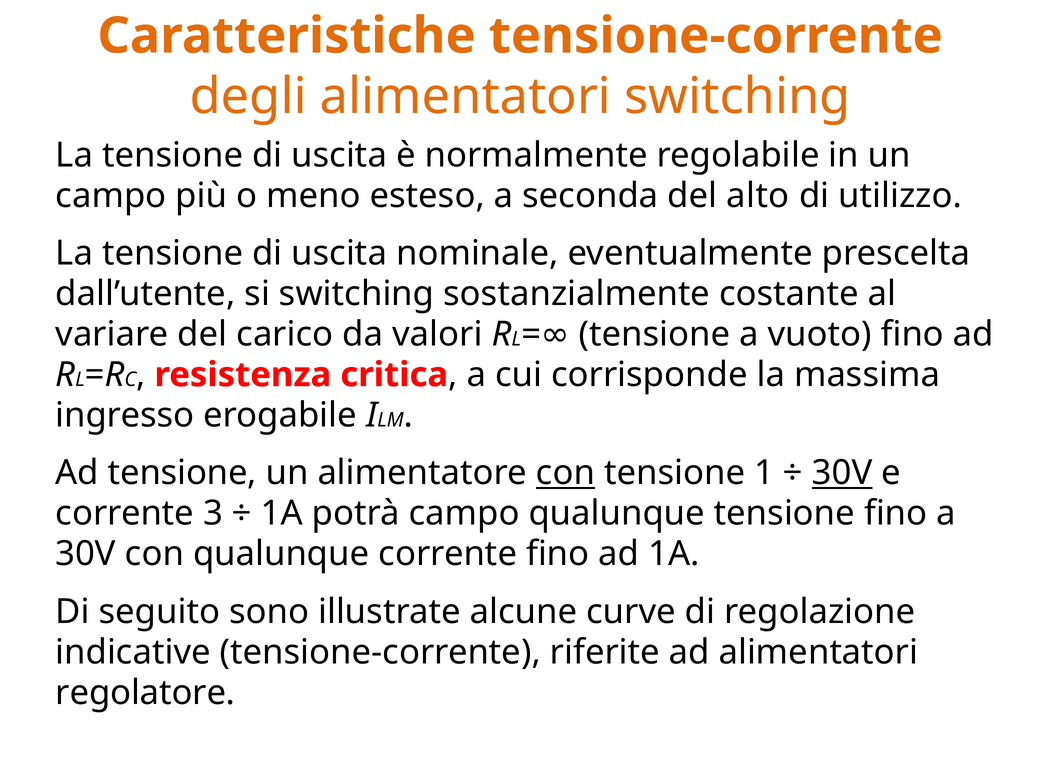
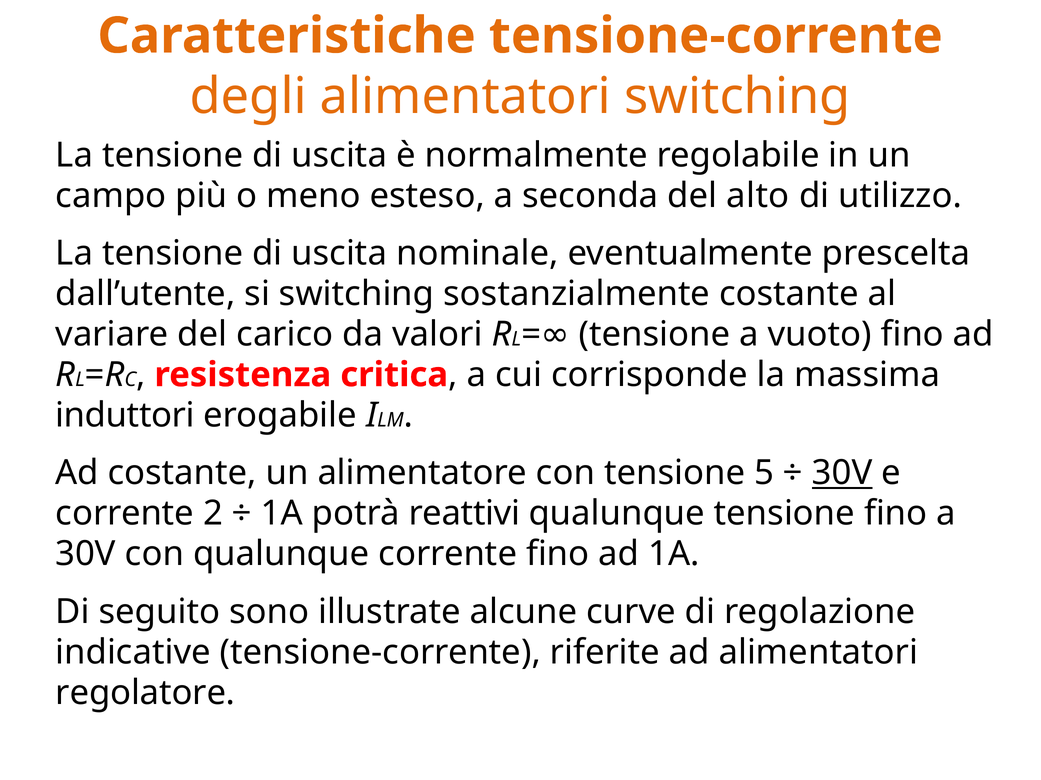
ingresso: ingresso -> induttori (125, 416)
Ad tensione: tensione -> costante (182, 473)
con underline: present -> none (566, 473)
1: 1 -> 5 (764, 473)
3: 3 -> 2 (213, 514)
potrà campo: campo -> reattivi (464, 514)
